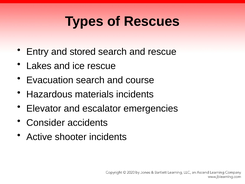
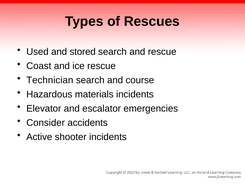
Entry: Entry -> Used (37, 52)
Lakes: Lakes -> Coast (39, 66)
Evacuation: Evacuation -> Technician (50, 80)
